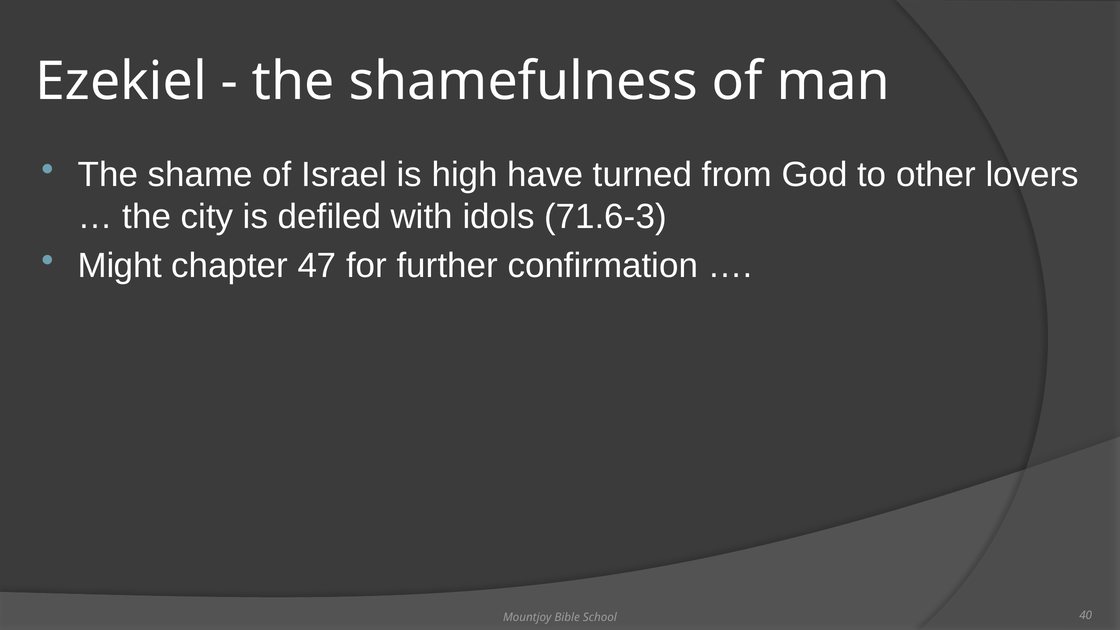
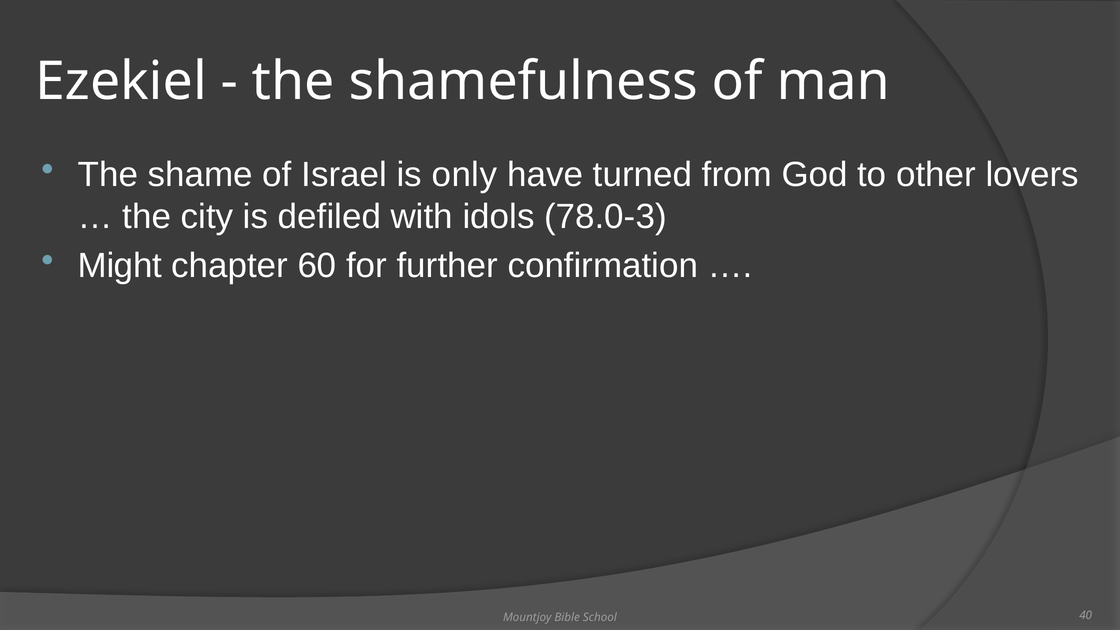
high: high -> only (464, 175)
71.6-3: 71.6-3 -> 78.0-3 (605, 217)
47: 47 -> 60 (317, 266)
